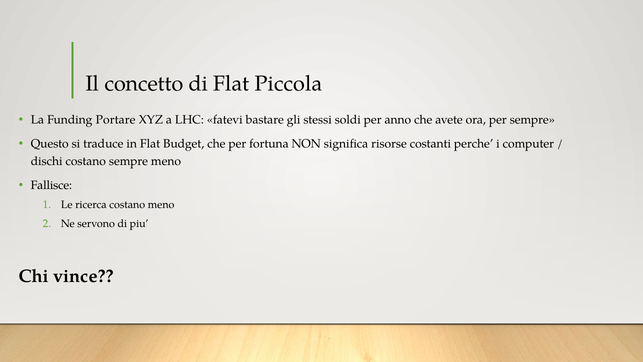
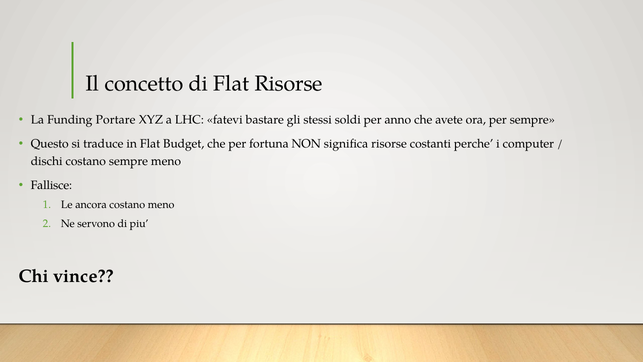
Flat Piccola: Piccola -> Risorse (289, 84)
ricerca: ricerca -> ancora (91, 205)
